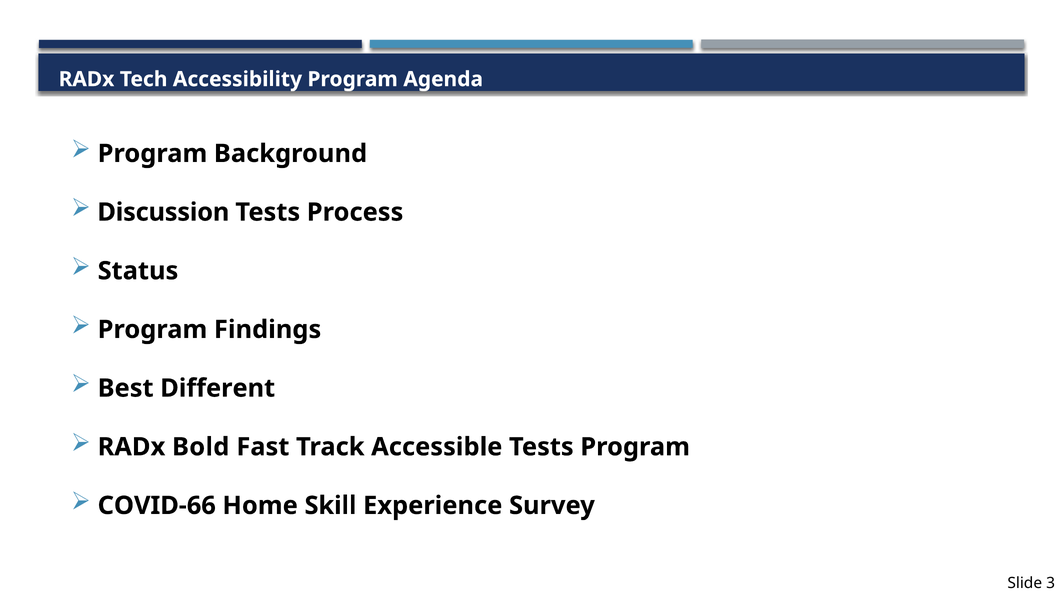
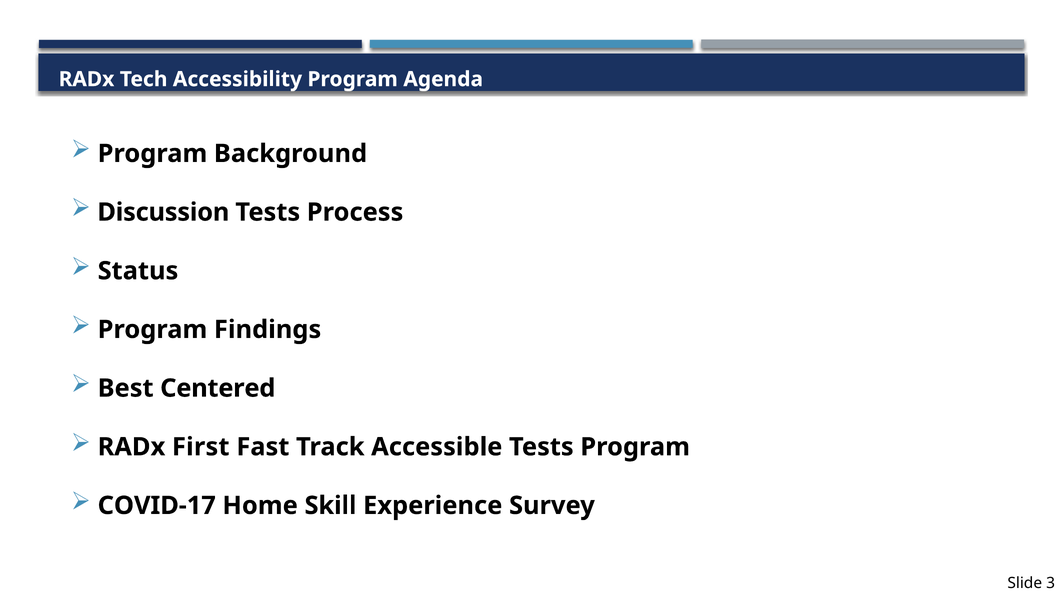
Different: Different -> Centered (218, 388)
Bold: Bold -> First (201, 447)
COVID-66: COVID-66 -> COVID-17 (157, 506)
